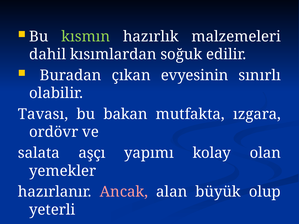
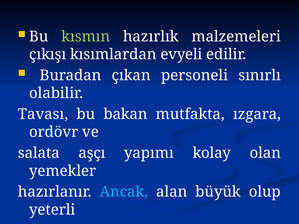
dahil: dahil -> çıkışı (48, 54)
soğuk: soğuk -> evyeli (181, 54)
evyesinin: evyesinin -> personeli (195, 75)
Ancak colour: pink -> light blue (124, 192)
